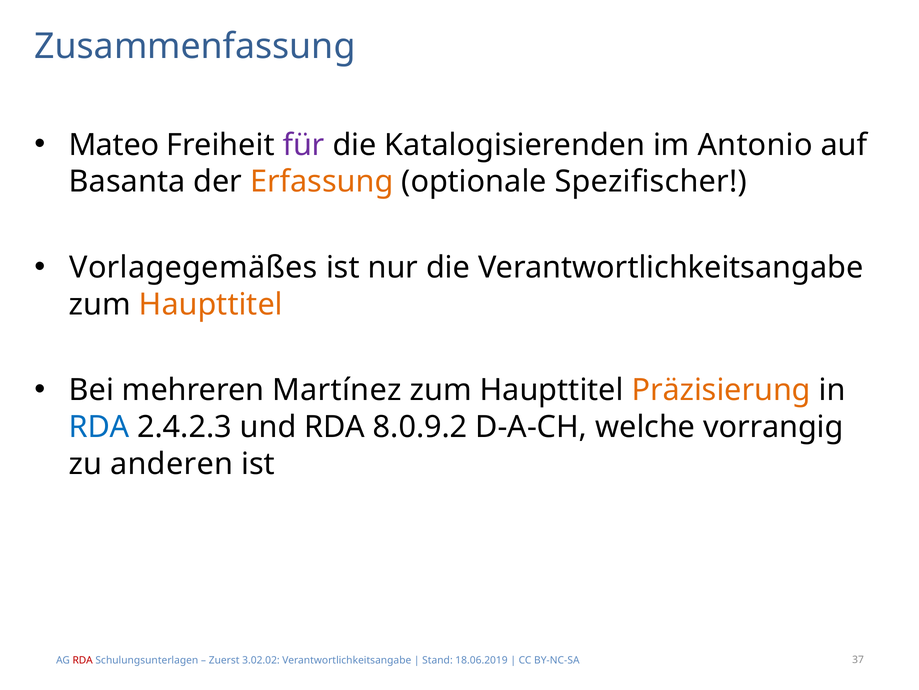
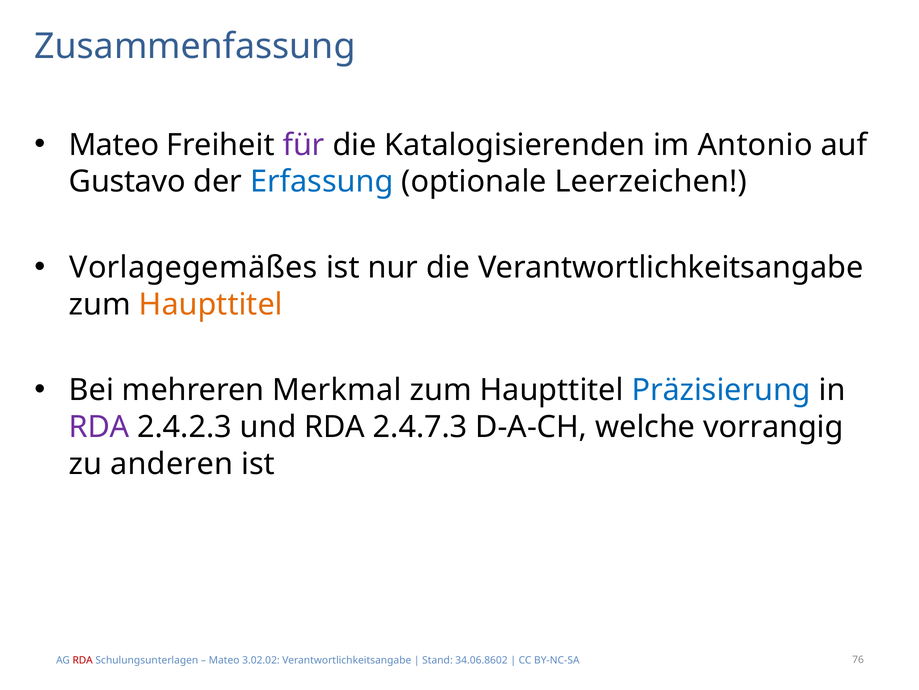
Basanta: Basanta -> Gustavo (127, 182)
Erfassung colour: orange -> blue (322, 182)
Spezifischer: Spezifischer -> Leerzeichen (651, 182)
Martínez: Martínez -> Merkmal (337, 390)
Präzisierung colour: orange -> blue (721, 390)
RDA colour: blue -> purple (99, 427)
8.0.9.2: 8.0.9.2 -> 2.4.7.3 (420, 427)
Zuerst: Zuerst -> Mateo (224, 660)
18.06.2019: 18.06.2019 -> 34.06.8602 (482, 660)
37: 37 -> 76 (858, 659)
